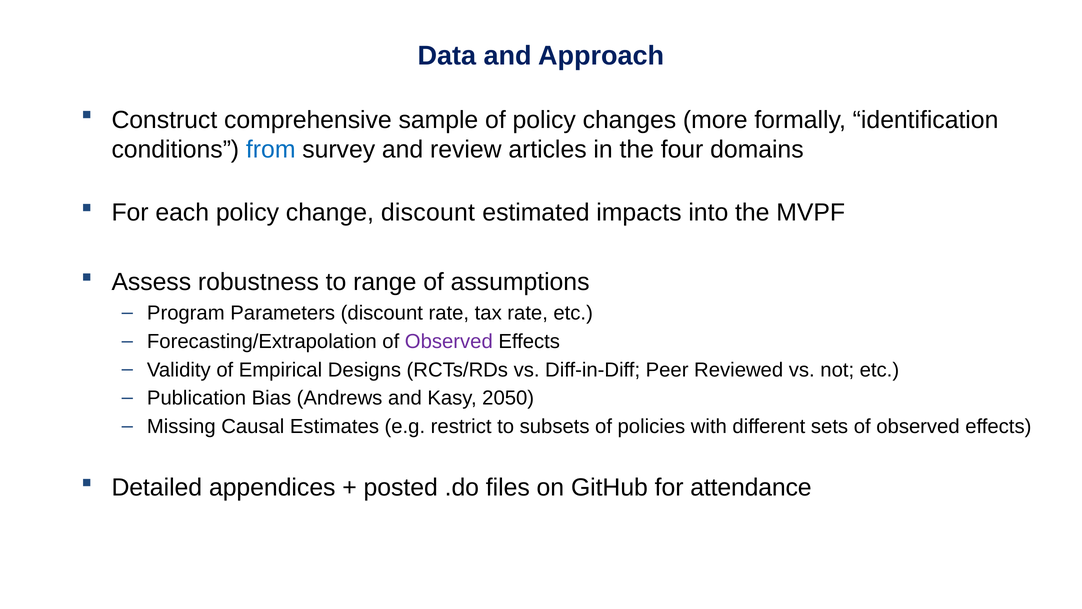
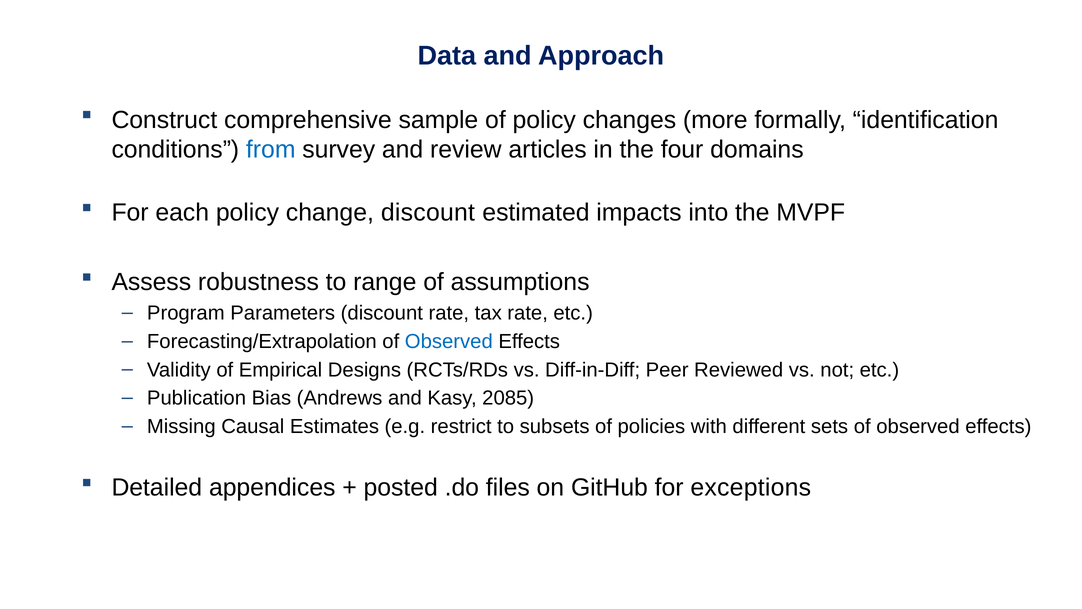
Observed colour: purple -> blue (449, 341)
2050: 2050 -> 2085 (508, 398)
attendance: attendance -> exceptions (751, 487)
